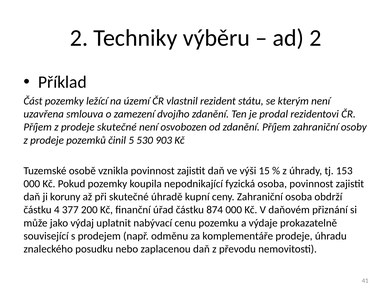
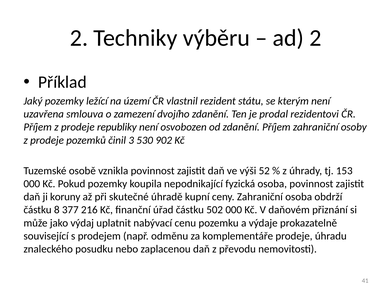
Část: Část -> Jaký (33, 101)
prodeje skutečné: skutečné -> republiky (117, 127)
5: 5 -> 3 (131, 140)
903: 903 -> 902 (164, 140)
15: 15 -> 52 (264, 171)
4: 4 -> 8 (57, 210)
200: 200 -> 216 (89, 210)
874: 874 -> 502 (215, 210)
